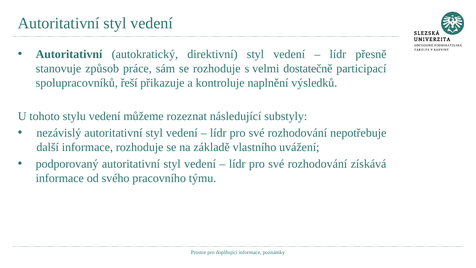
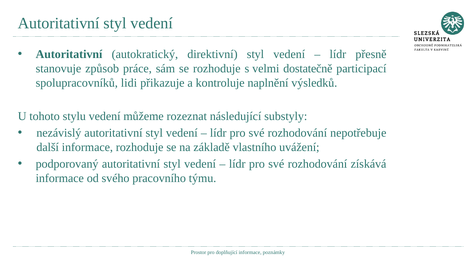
řeší: řeší -> lidi (129, 83)
